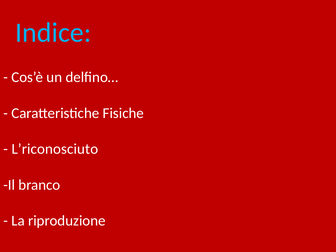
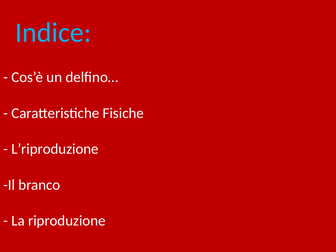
L’riconosciuto: L’riconosciuto -> L’riproduzione (55, 149)
